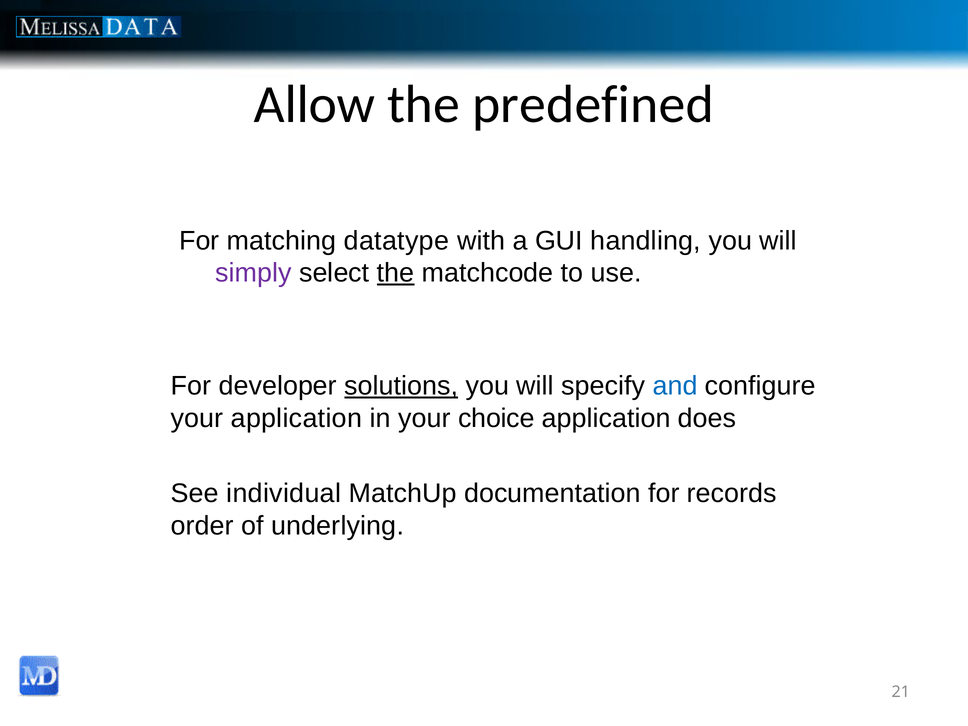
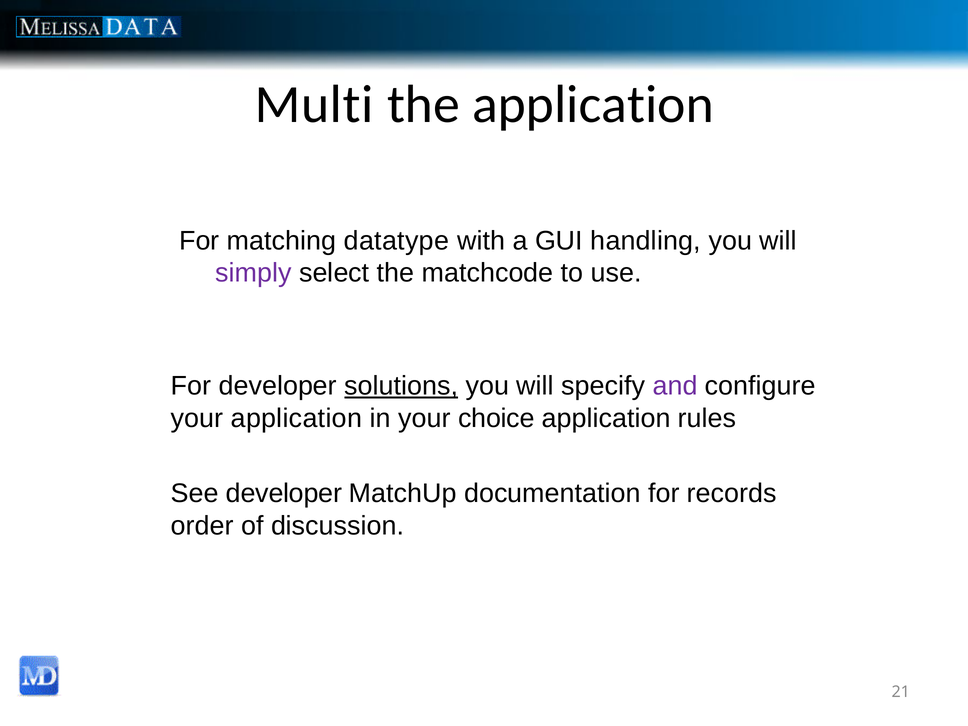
Allow: Allow -> Multi (314, 105)
the predefined: predefined -> application (593, 105)
the underline: present -> none (396, 273)
and colour: blue -> purple (675, 386)
does: does -> rules (707, 418)
See individual: individual -> developer (284, 493)
underlying: underlying -> discussion (338, 526)
